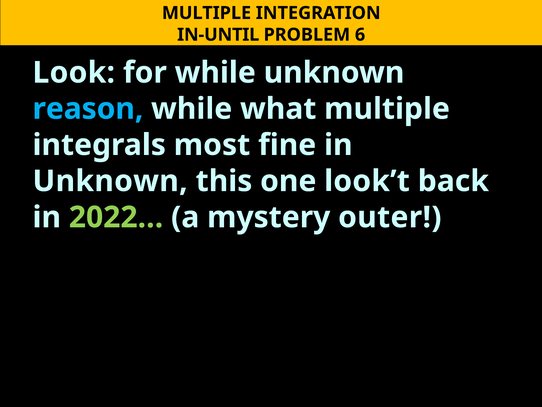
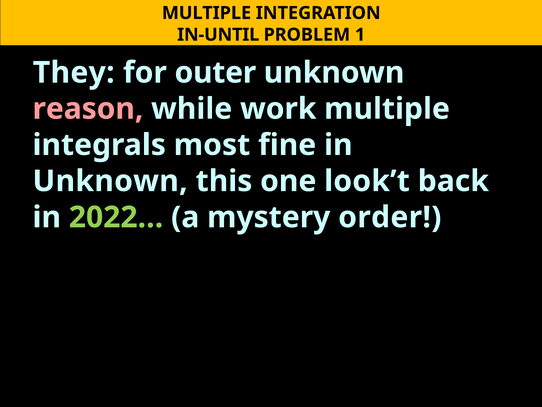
6: 6 -> 1 (360, 35)
Look: Look -> They (74, 73)
for while: while -> outer (215, 73)
reason colour: light blue -> pink (88, 109)
what: what -> work (278, 109)
outer: outer -> order (390, 217)
